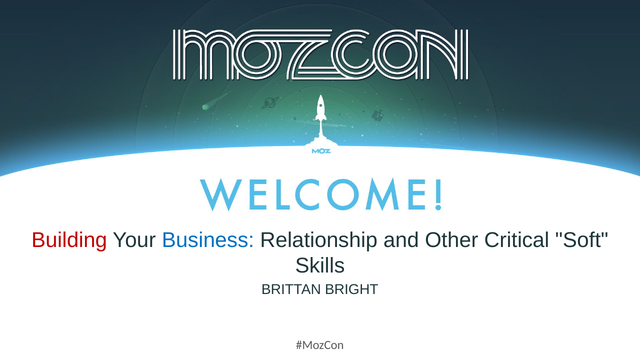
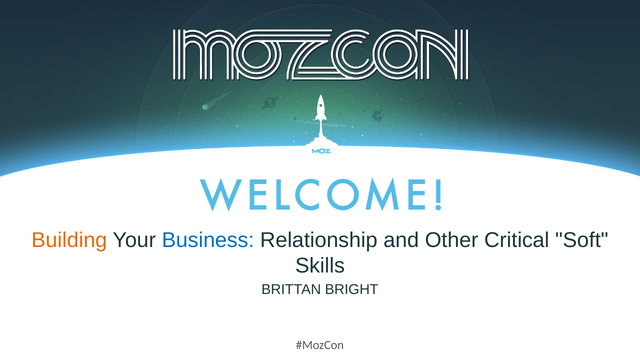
Building colour: red -> orange (69, 240)
